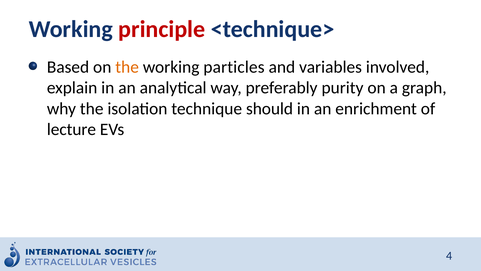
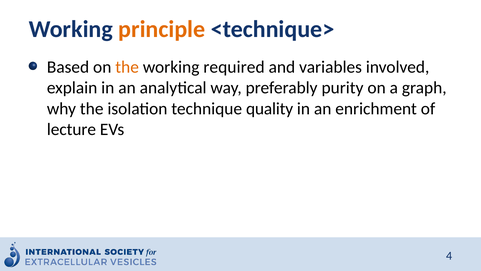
principle colour: red -> orange (162, 29)
particles: particles -> required (234, 67)
should: should -> quality (270, 109)
